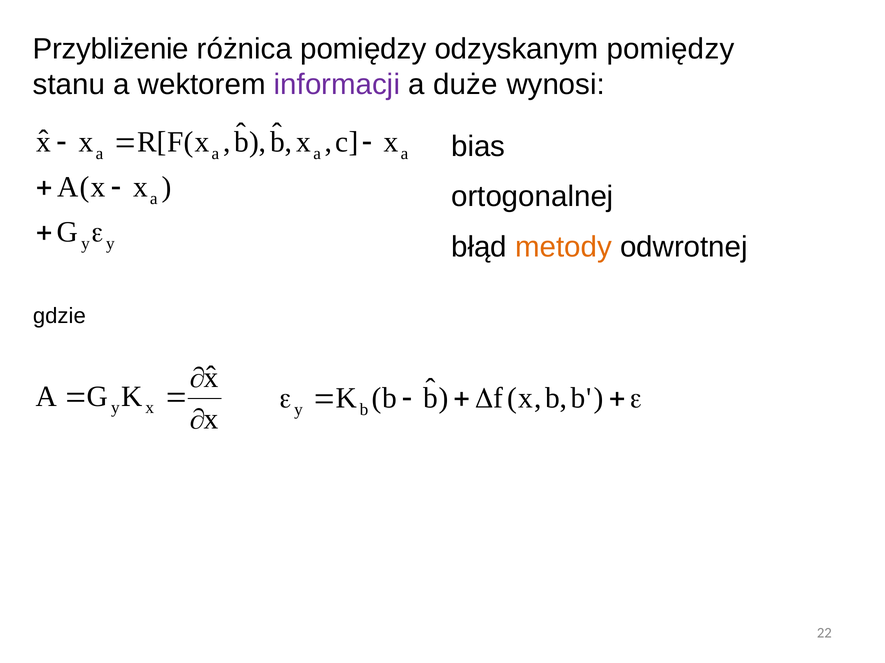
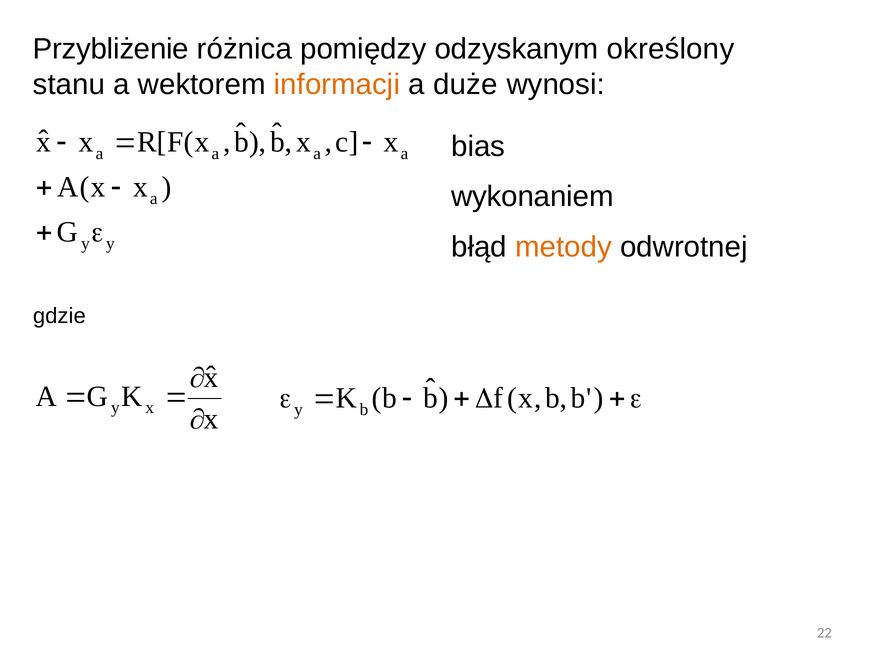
odzyskanym pomiędzy: pomiędzy -> określony (670, 49)
informacji colour: purple -> orange (337, 85)
ortogonalnej: ortogonalnej -> wykonaniem (532, 197)
